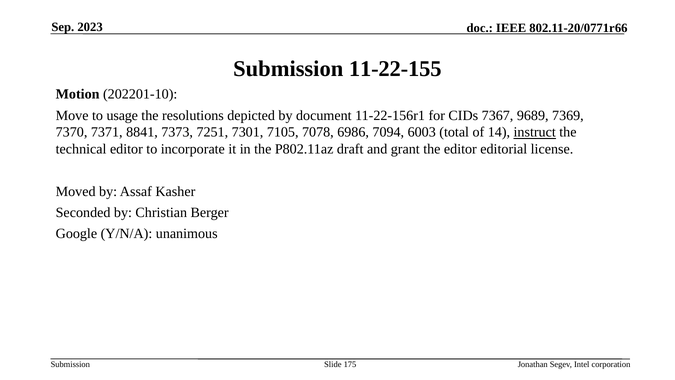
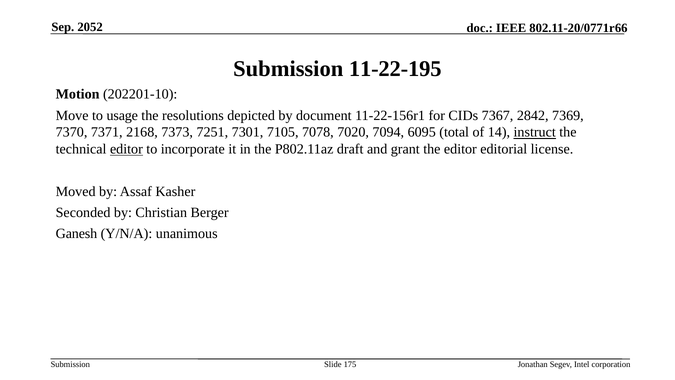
2023: 2023 -> 2052 (90, 27)
11-22-155: 11-22-155 -> 11-22-195 (395, 69)
9689: 9689 -> 2842 (533, 115)
8841: 8841 -> 2168 (142, 132)
6986: 6986 -> 7020 (353, 132)
6003: 6003 -> 6095 (422, 132)
editor underline: none -> present (126, 149)
Google: Google -> Ganesh (76, 233)
